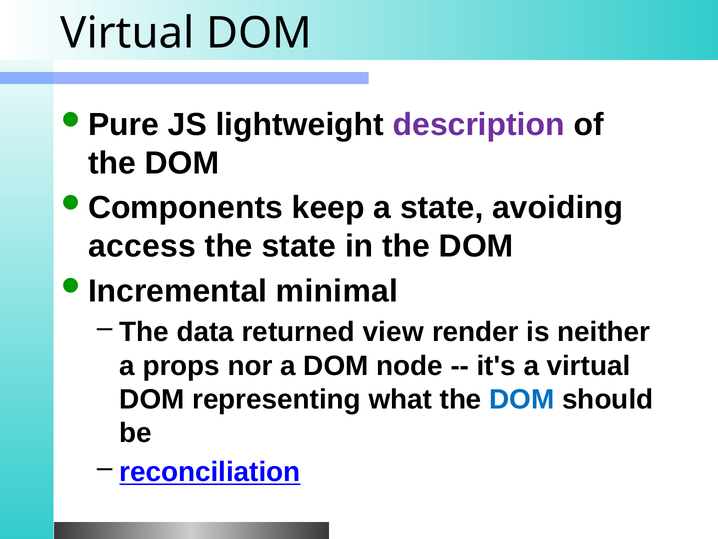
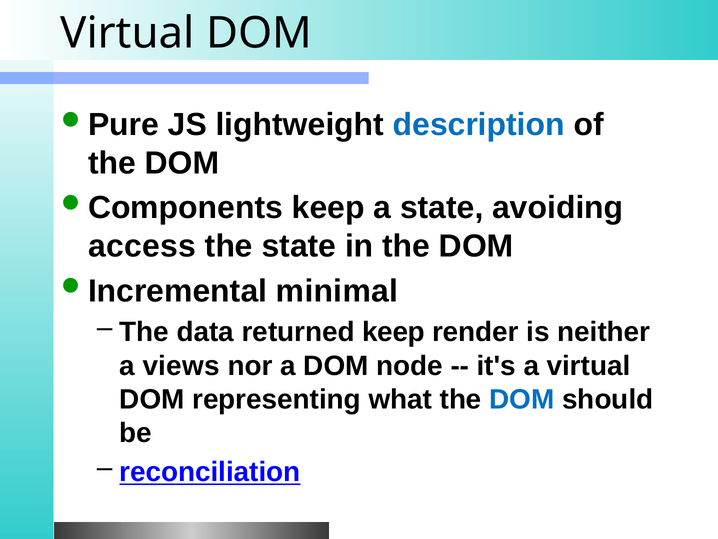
description colour: purple -> blue (479, 125)
returned view: view -> keep (393, 332)
props: props -> views (181, 365)
